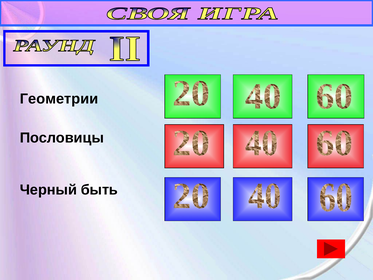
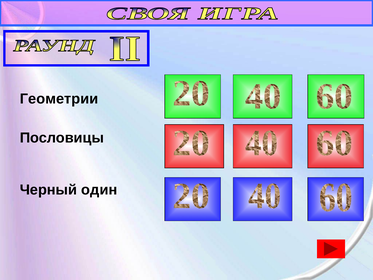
быть: быть -> один (99, 190)
